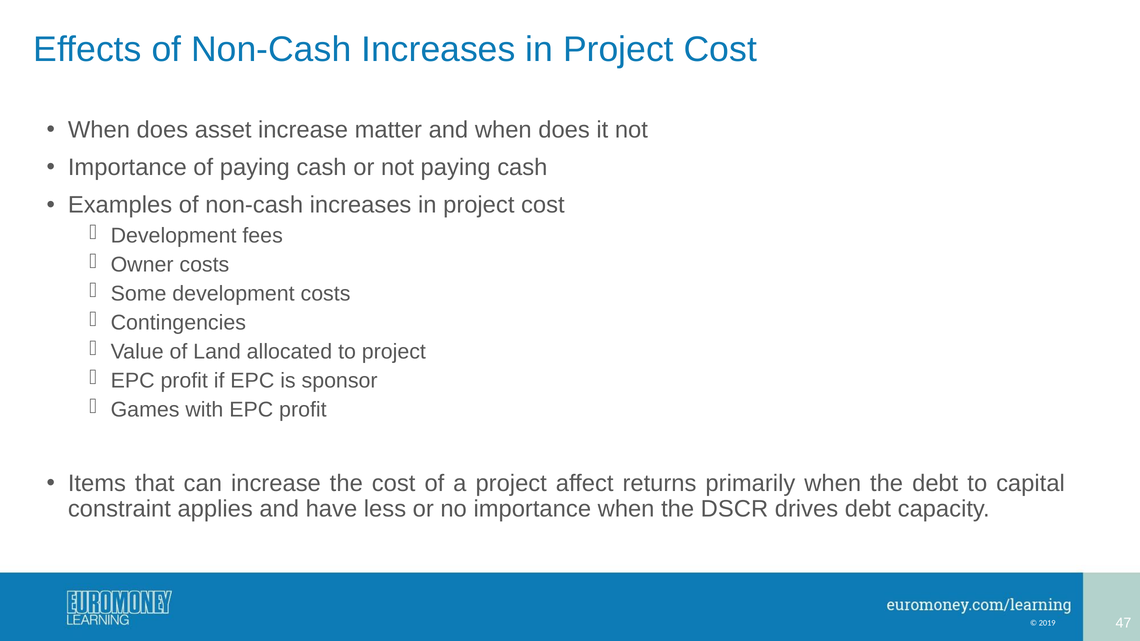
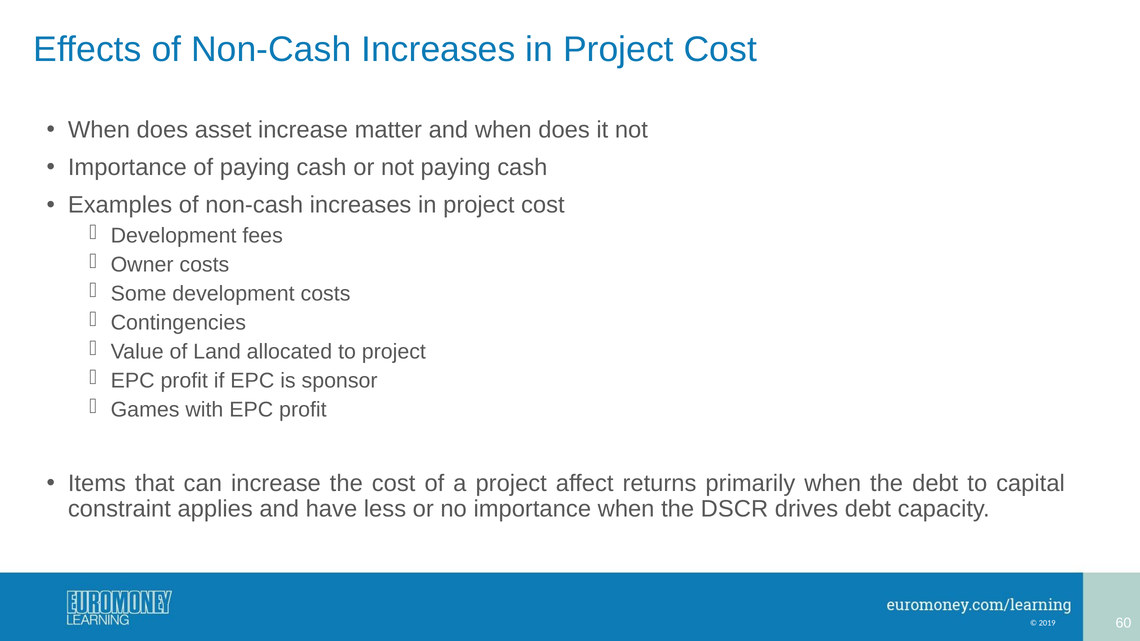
47: 47 -> 60 (1123, 624)
